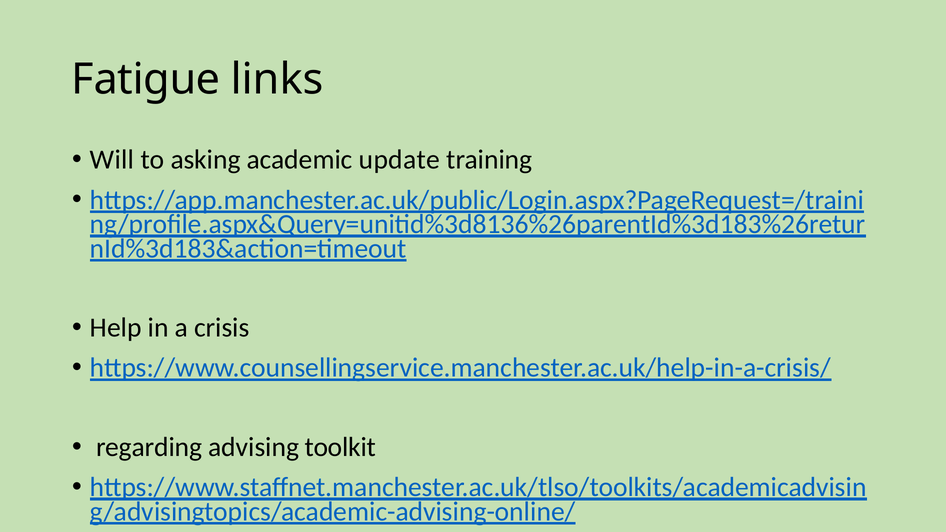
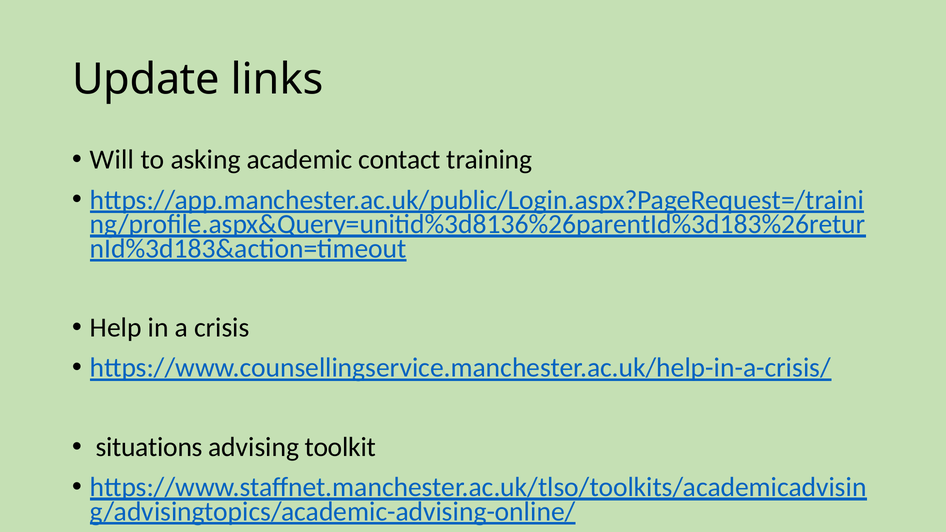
Fatigue: Fatigue -> Update (146, 79)
update: update -> contact (400, 160)
regarding: regarding -> situations (149, 447)
